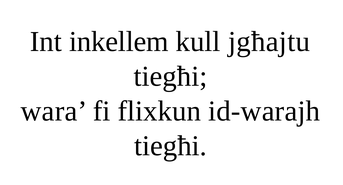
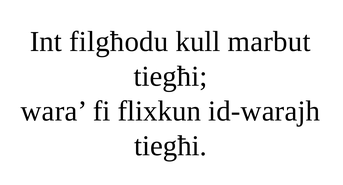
inkellem: inkellem -> filgħodu (119, 42)
jgħajtu: jgħajtu -> marbut (269, 42)
